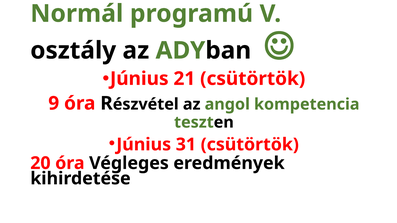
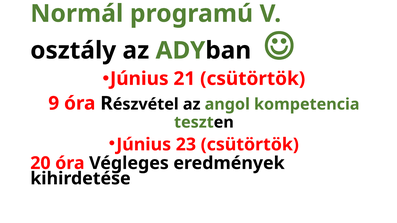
31: 31 -> 23 (186, 145)
